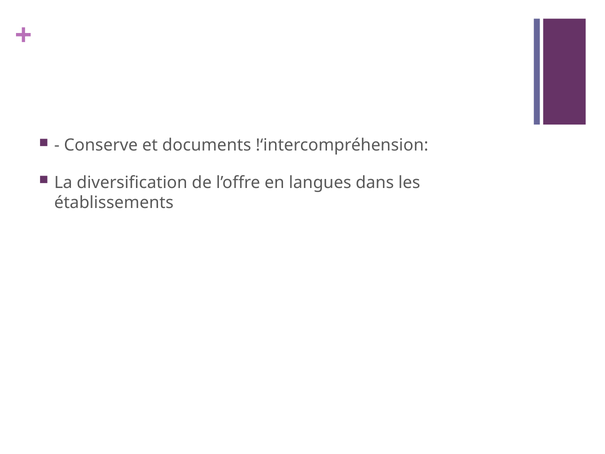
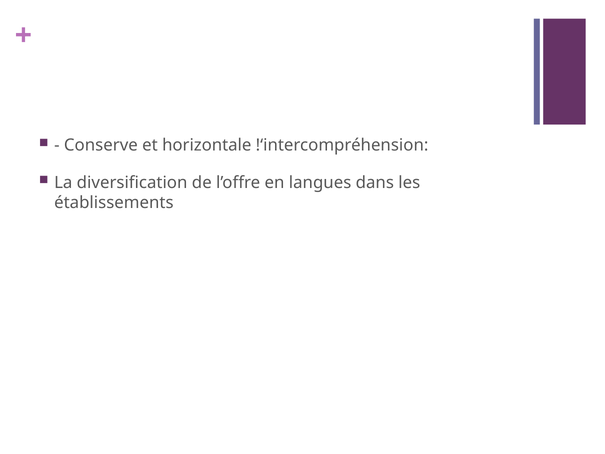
documents: documents -> horizontale (207, 145)
